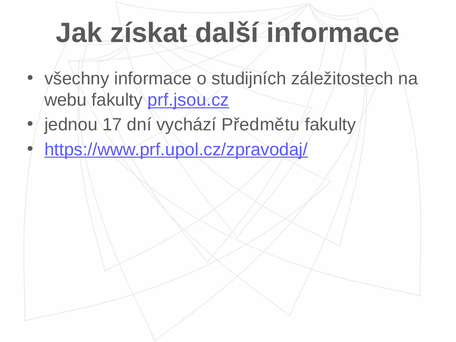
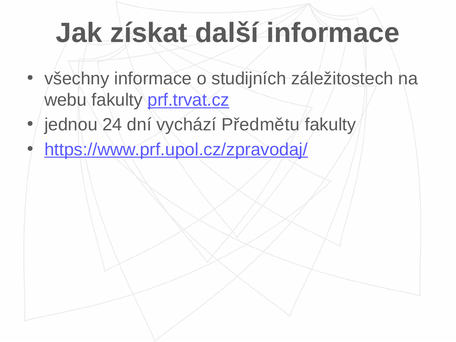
prf.jsou.cz: prf.jsou.cz -> prf.trvat.cz (189, 100)
17: 17 -> 24 (112, 125)
